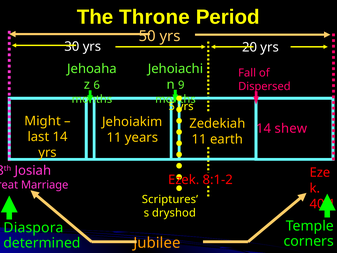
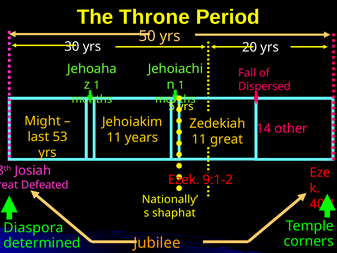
6: 6 -> 1 (97, 85)
9: 9 -> 1 (181, 85)
shew: shew -> other (291, 128)
last 14: 14 -> 53 (60, 137)
11 earth: earth -> great (227, 139)
8:1-2: 8:1-2 -> 9:1-2 (218, 180)
Marriage: Marriage -> Defeated (45, 185)
Scriptures: Scriptures -> Nationally (170, 199)
dryshod: dryshod -> shaphat (174, 213)
